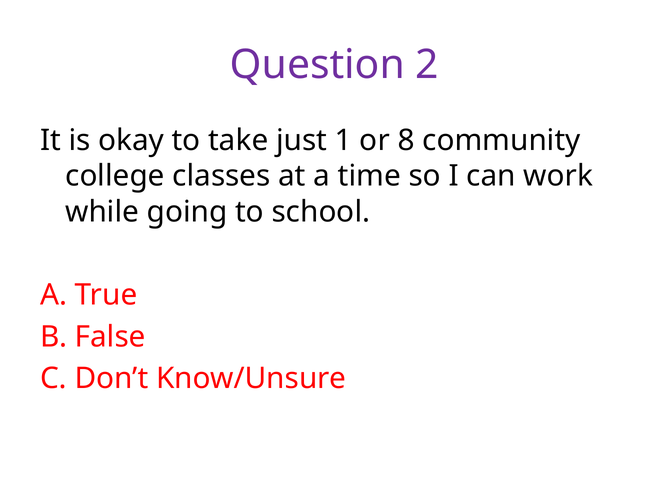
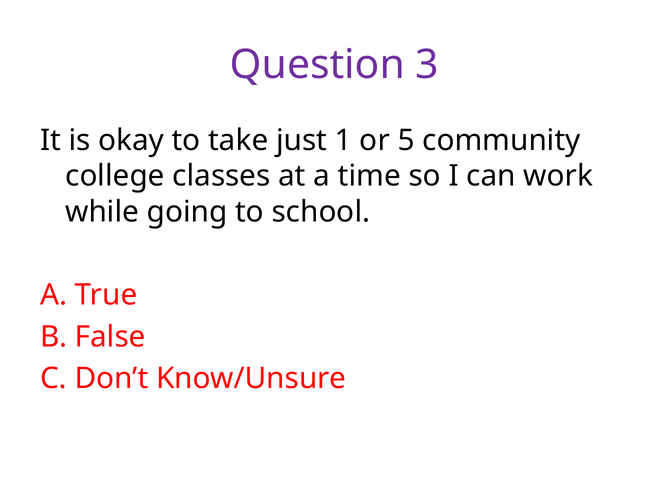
2: 2 -> 3 (427, 65)
8: 8 -> 5 (406, 140)
